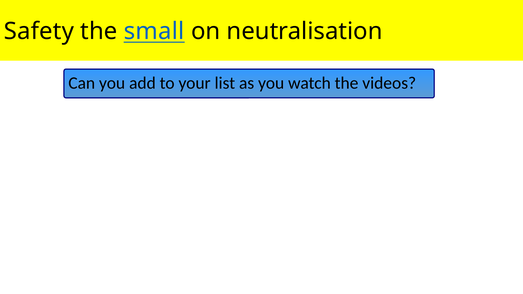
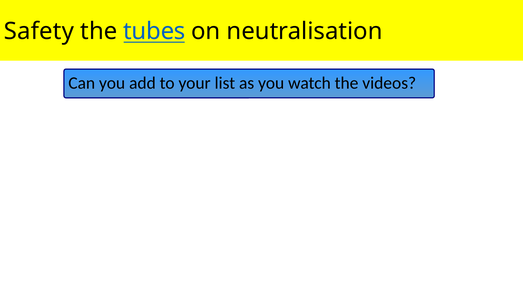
small: small -> tubes (154, 31)
